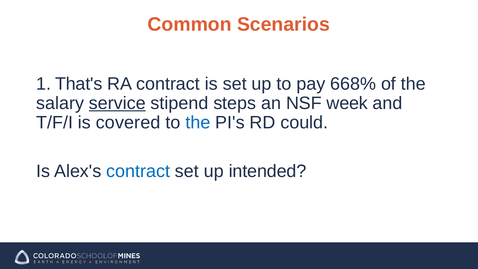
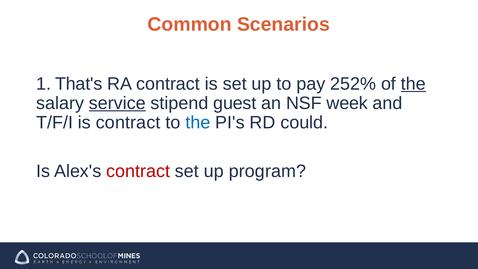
668%: 668% -> 252% (353, 84)
the underline: none -> present (413, 84)
steps: steps -> guest (235, 103)
is covered: covered -> contract (128, 122)
contract colour: blue -> red (138, 171)
intended: intended -> program (267, 171)
